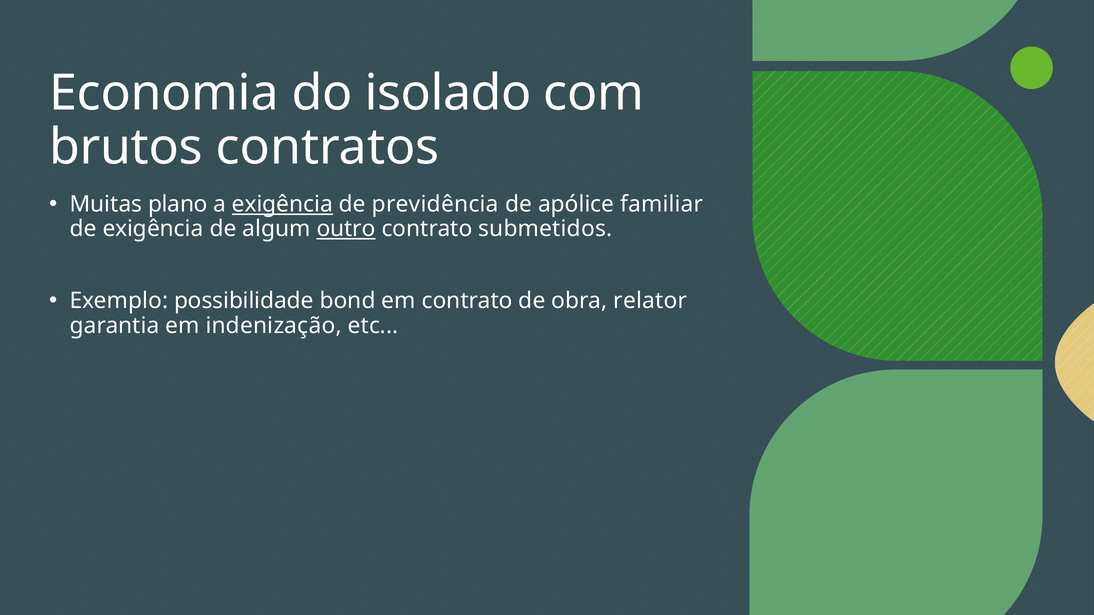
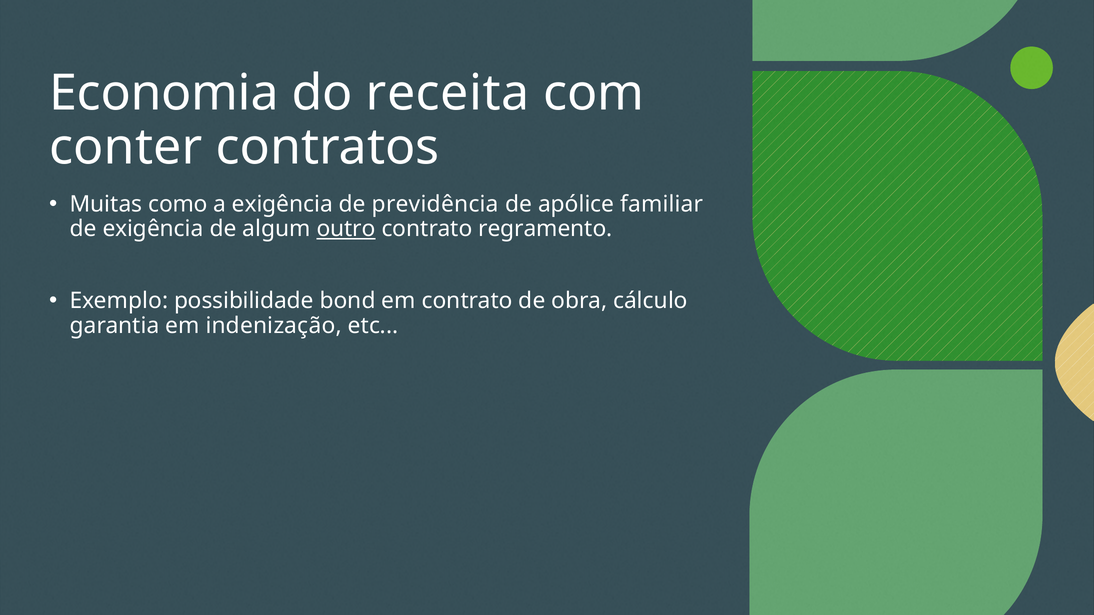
isolado: isolado -> receita (448, 93)
brutos: brutos -> conter (126, 147)
plano: plano -> como (178, 204)
exigência underline: present -> none (282, 204)
submetidos: submetidos -> regramento (545, 229)
relator: relator -> cálculo (650, 301)
